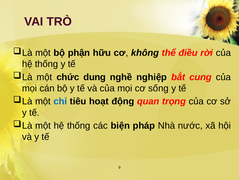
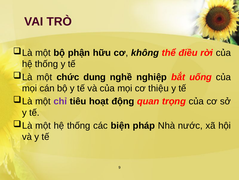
cung: cung -> uống (201, 77)
sống: sống -> thiệu (158, 88)
chỉ colour: blue -> purple (60, 101)
